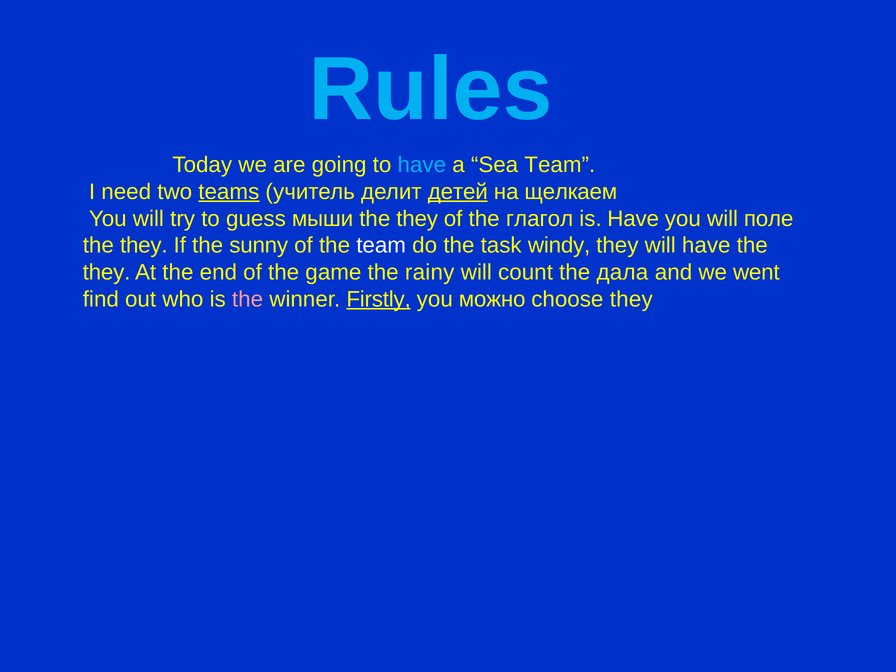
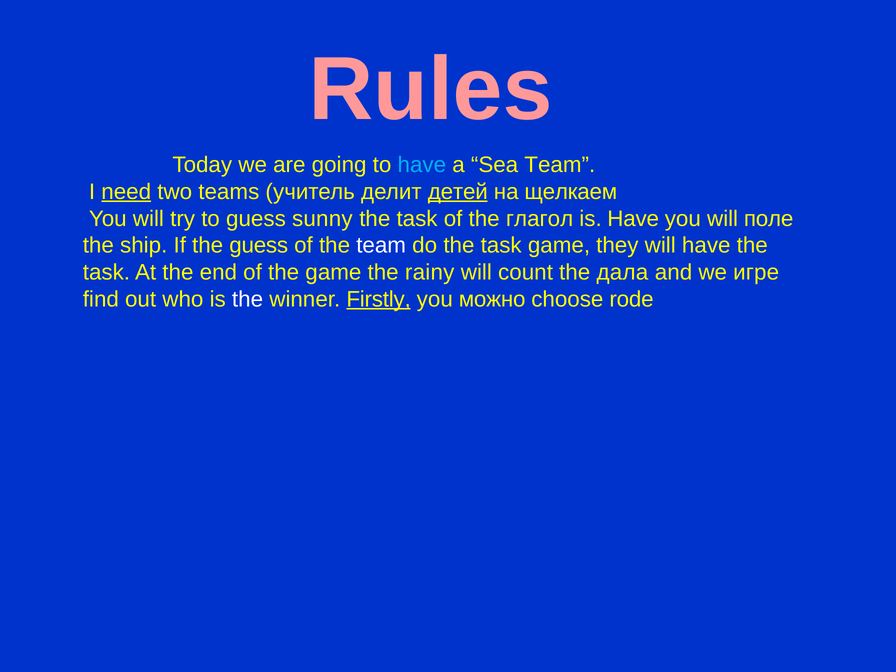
Rules colour: light blue -> pink (431, 90)
need underline: none -> present (126, 192)
teams underline: present -> none (229, 192)
мыши: мыши -> sunny (322, 219)
they: they -> task (417, 219)
they: they -> ship (144, 245)
the sunny: sunny -> guess (259, 245)
task windy: windy -> game (559, 245)
they: they -> task (106, 272)
went: went -> игре (756, 272)
the colour: pink -> white (248, 299)
choose they: they -> rode (632, 299)
